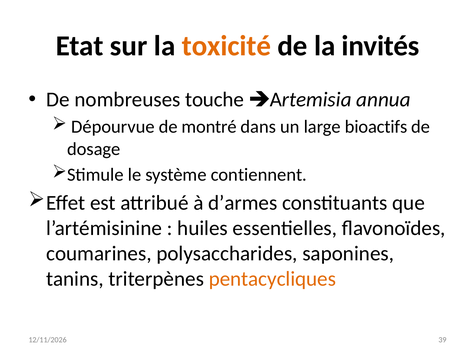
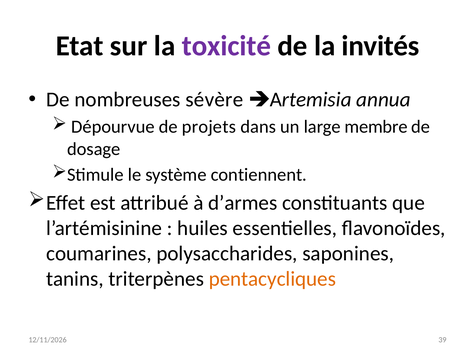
toxicité colour: orange -> purple (226, 46)
touche: touche -> sévère (214, 100)
montré: montré -> projets (209, 127)
bioactifs: bioactifs -> membre (376, 127)
